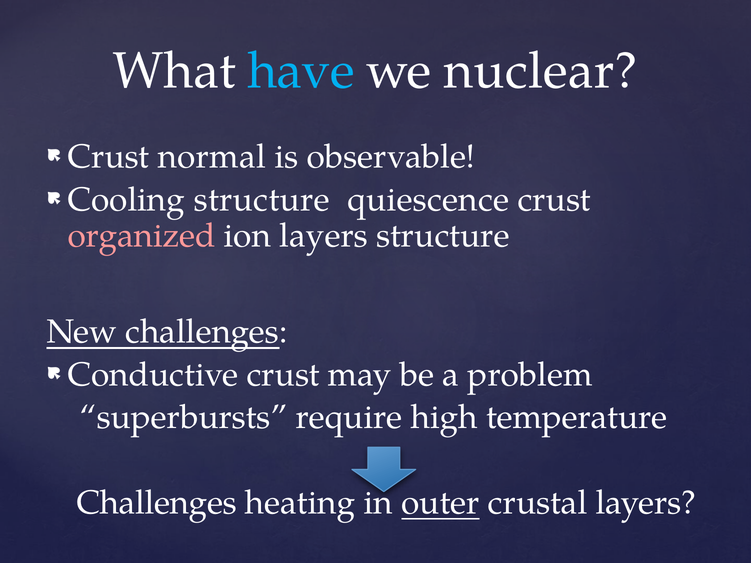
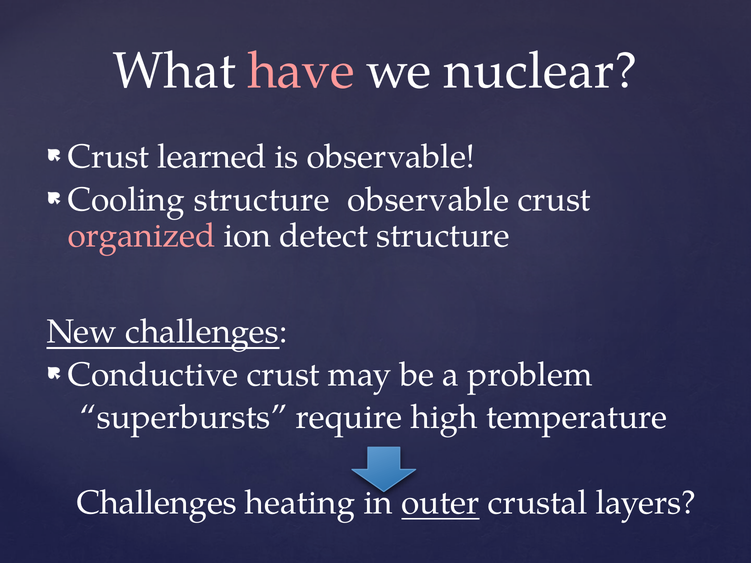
have colour: light blue -> pink (301, 71)
normal: normal -> learned (212, 157)
quiescence: quiescence -> observable (428, 200)
ion layers: layers -> detect (324, 236)
